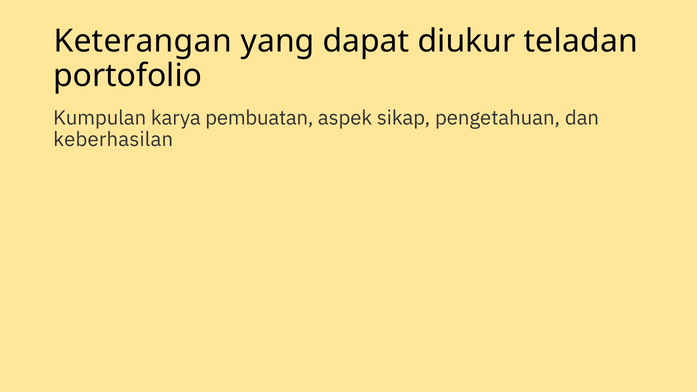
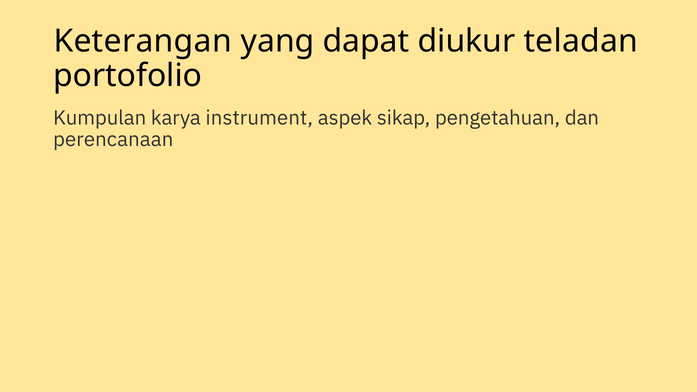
pembuatan: pembuatan -> instrument (259, 118)
keberhasilan: keberhasilan -> perencanaan (113, 140)
